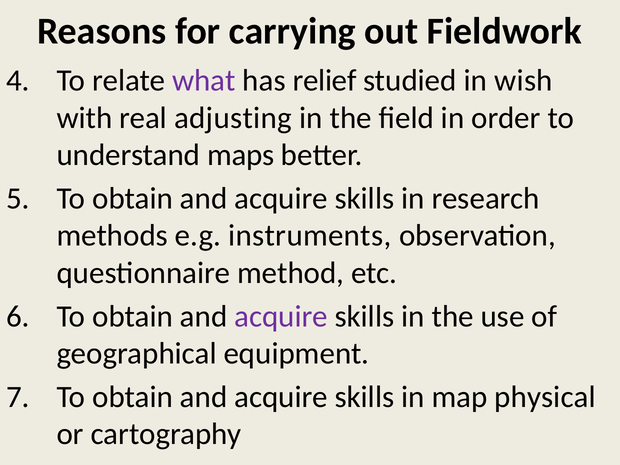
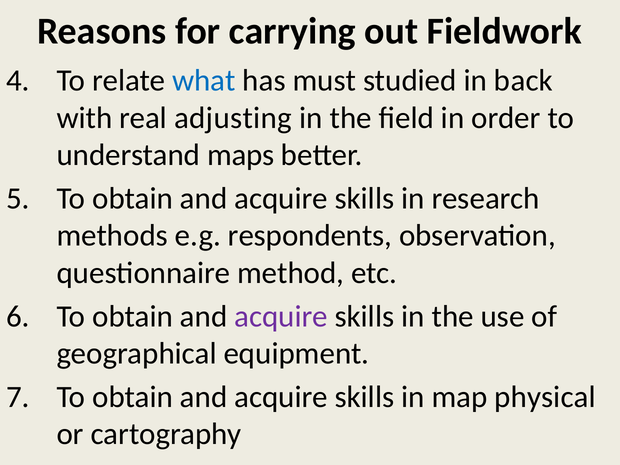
what colour: purple -> blue (204, 81)
relief: relief -> must (324, 81)
wish: wish -> back (524, 81)
instruments: instruments -> respondents (310, 236)
